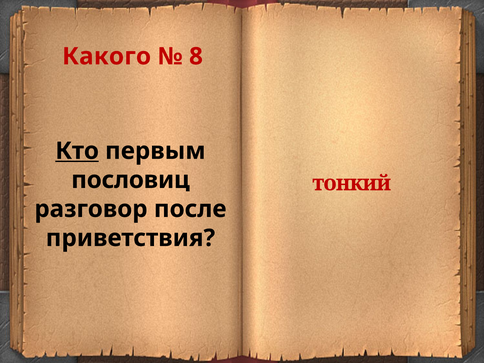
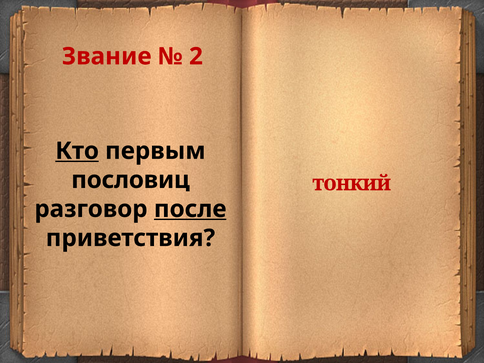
Какого: Какого -> Звание (107, 56)
8: 8 -> 2 (196, 56)
после underline: none -> present (190, 209)
